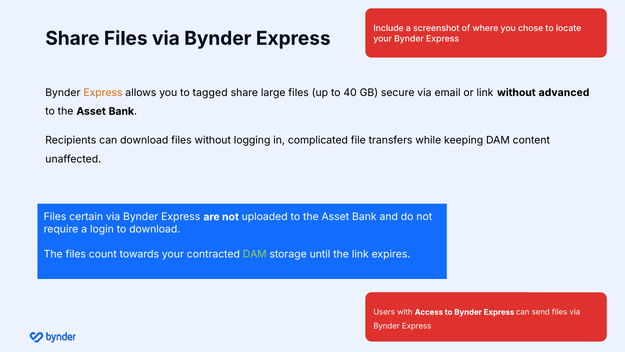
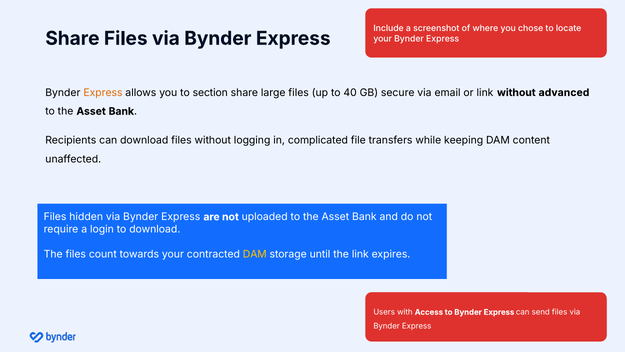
tagged: tagged -> section (210, 92)
certain: certain -> hidden (86, 217)
DAM colour: light green -> yellow (255, 254)
